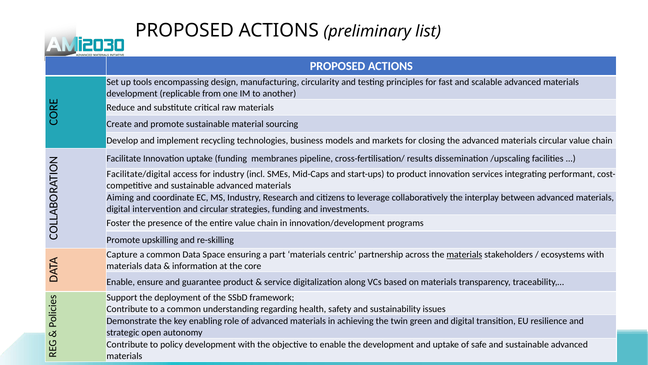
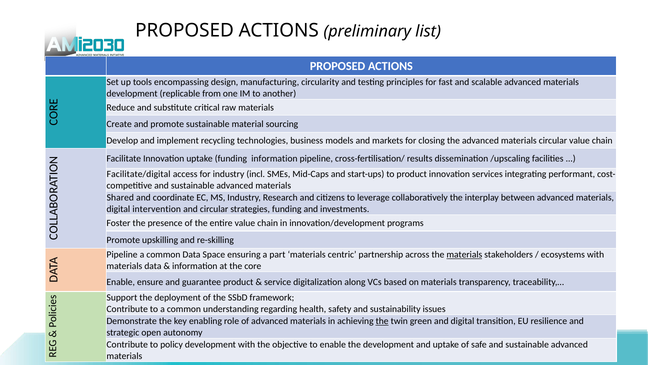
funding membranes: membranes -> information (274, 158)
Aiming: Aiming -> Shared (120, 197)
Capture: Capture -> Pipeline (122, 254)
the underline: none -> present (382, 321)
